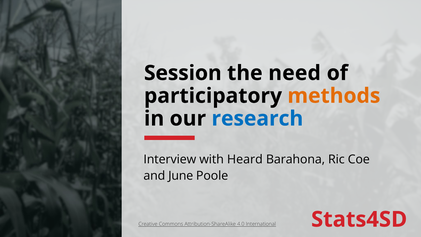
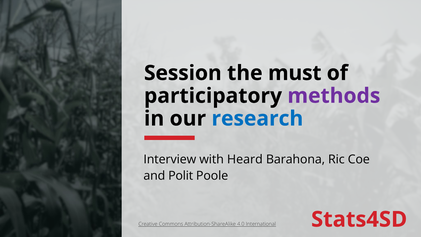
need: need -> must (295, 73)
methods colour: orange -> purple (334, 96)
June: June -> Polit (181, 176)
